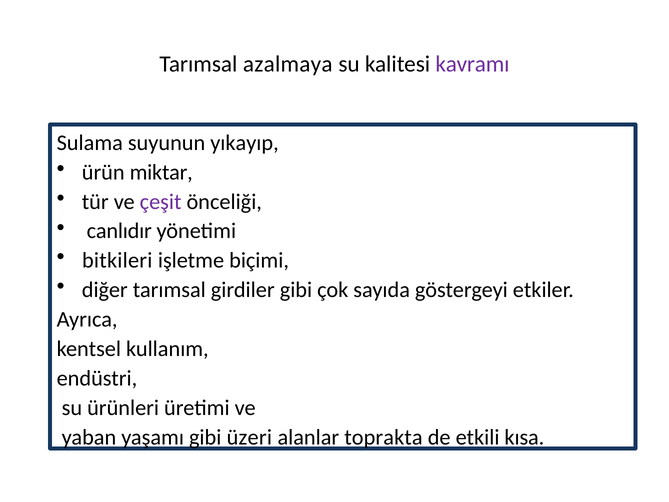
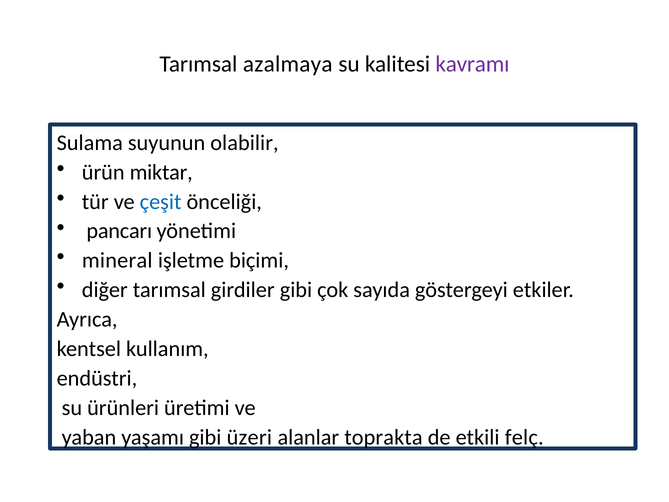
yıkayıp: yıkayıp -> olabilir (244, 143)
çeşit colour: purple -> blue (161, 202)
canlıdır: canlıdır -> pancarı (119, 231)
bitkileri: bitkileri -> mineral (117, 260)
kısa: kısa -> felç (524, 437)
